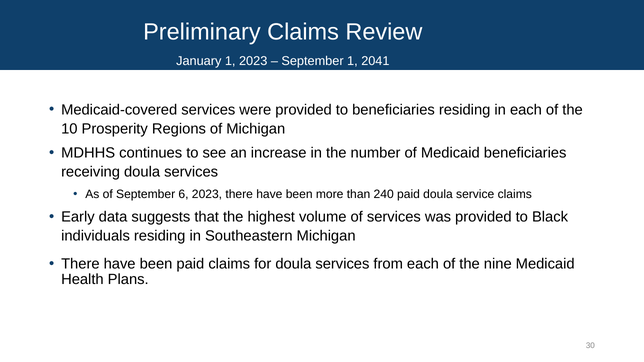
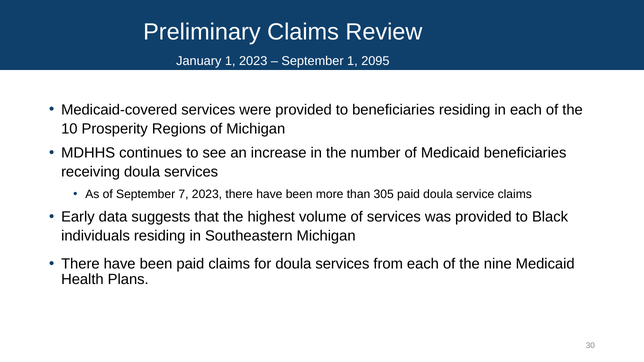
2041: 2041 -> 2095 (375, 61)
6: 6 -> 7 (183, 194)
240: 240 -> 305 (384, 194)
